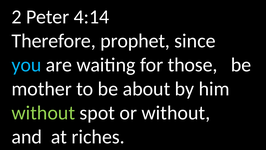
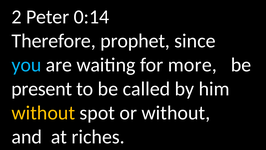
4:14: 4:14 -> 0:14 (91, 17)
those: those -> more (192, 65)
mother: mother -> present (42, 89)
about: about -> called (146, 89)
without colour: light green -> yellow (43, 113)
